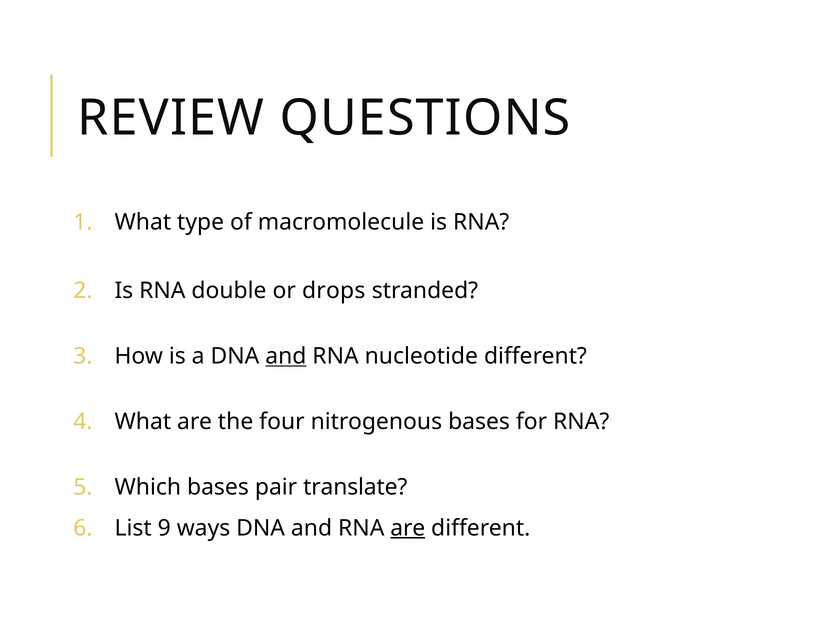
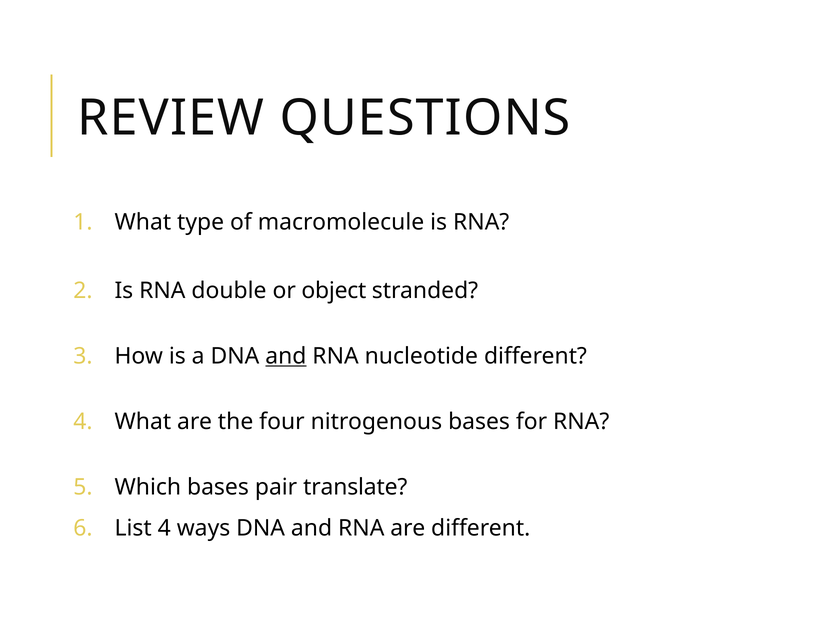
drops: drops -> object (334, 291)
List 9: 9 -> 4 (164, 528)
are underline: present -> none (408, 528)
